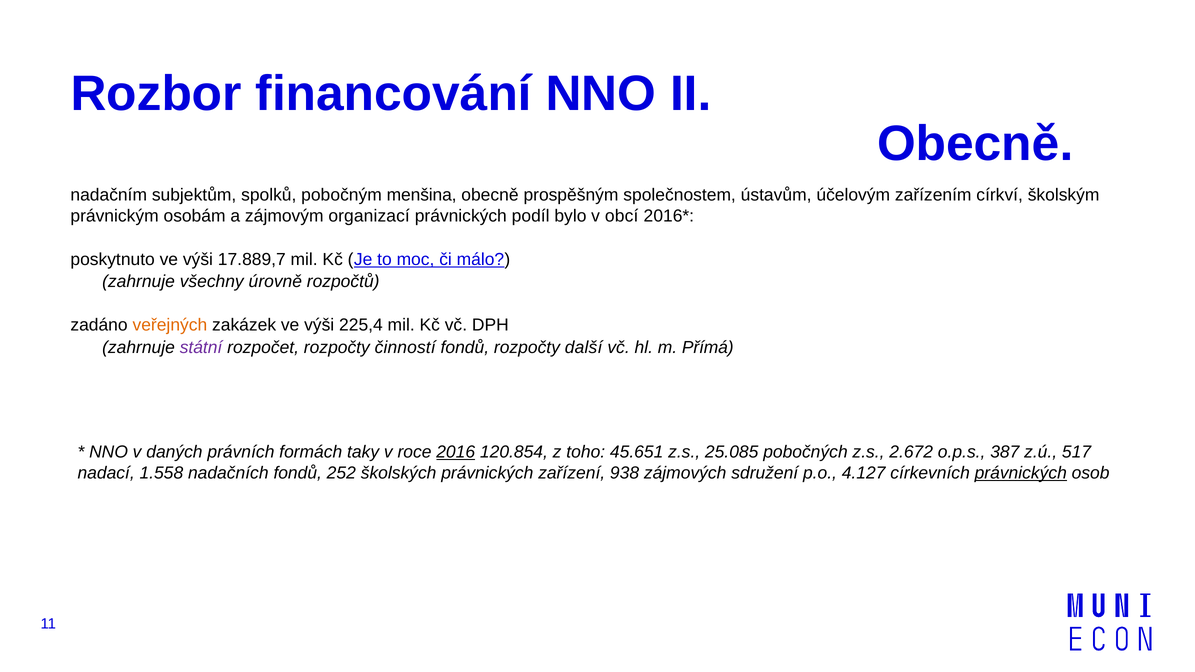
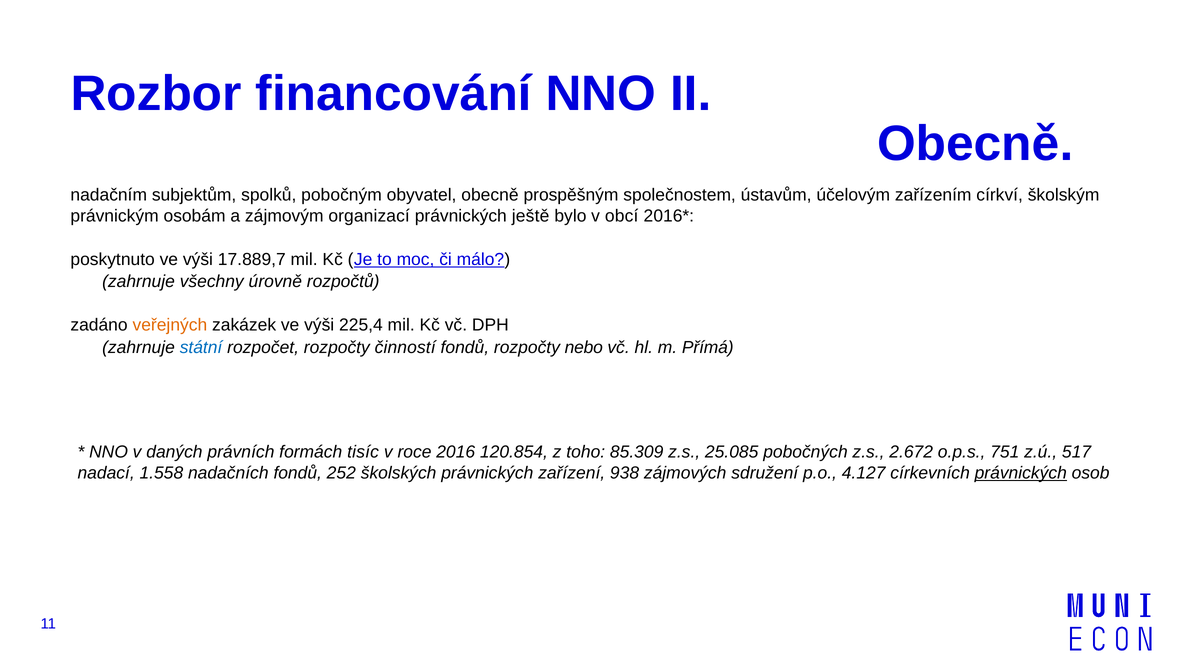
menšina: menšina -> obyvatel (422, 195)
podíl: podíl -> ještě (531, 216)
státní colour: purple -> blue (201, 348)
další: další -> nebo (584, 348)
taky: taky -> tisíc (363, 452)
2016 underline: present -> none (456, 452)
45.651: 45.651 -> 85.309 (637, 452)
387: 387 -> 751 (1005, 452)
